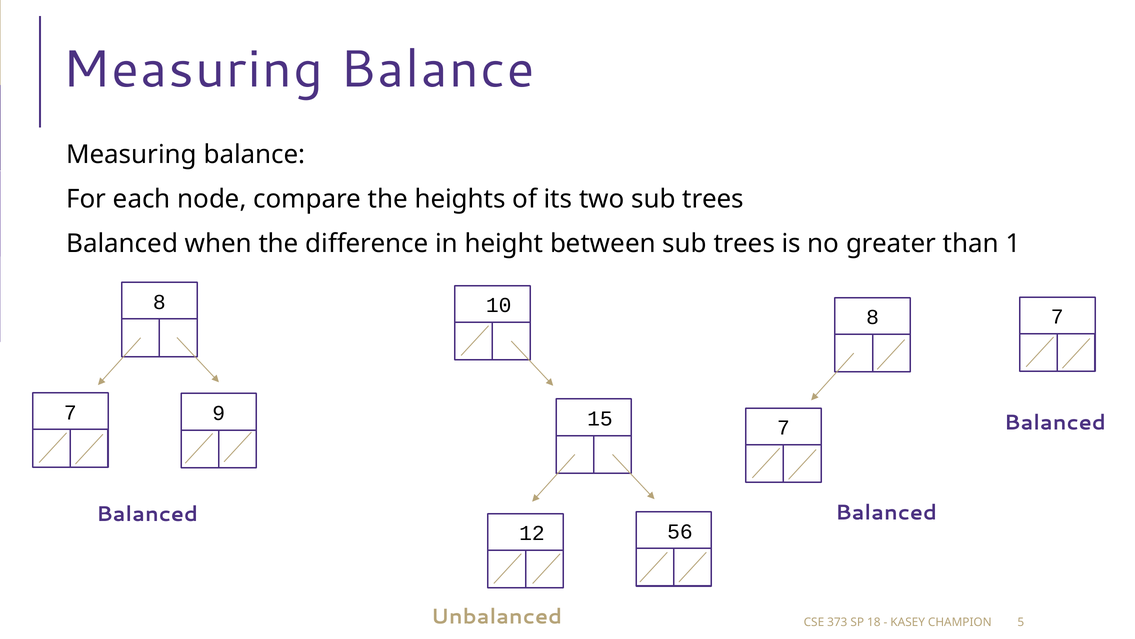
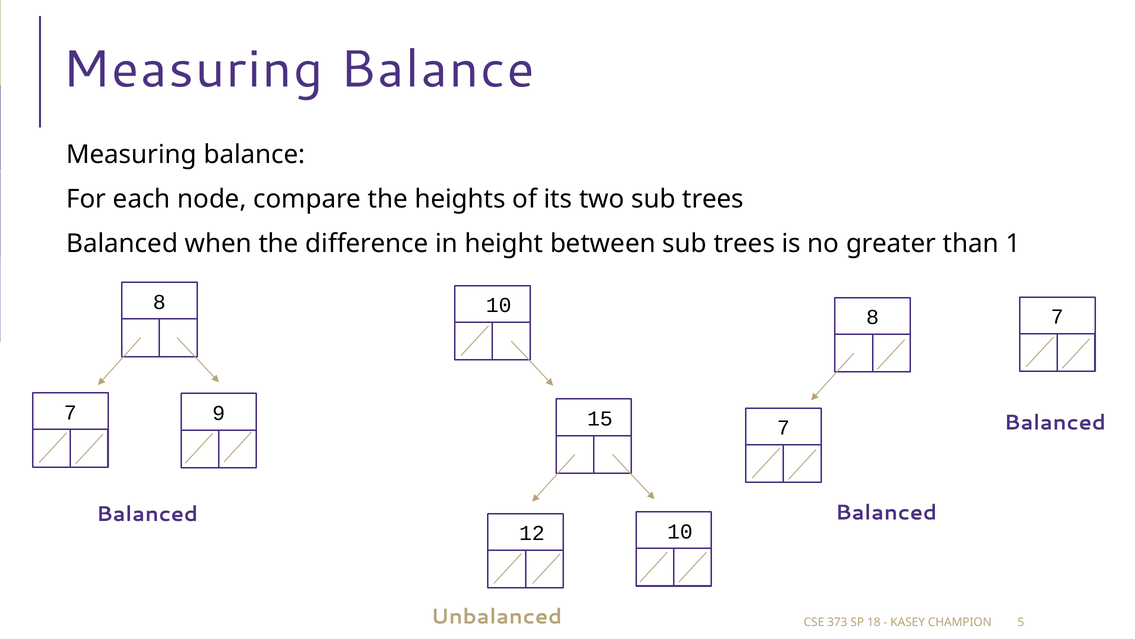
12 56: 56 -> 10 (680, 531)
